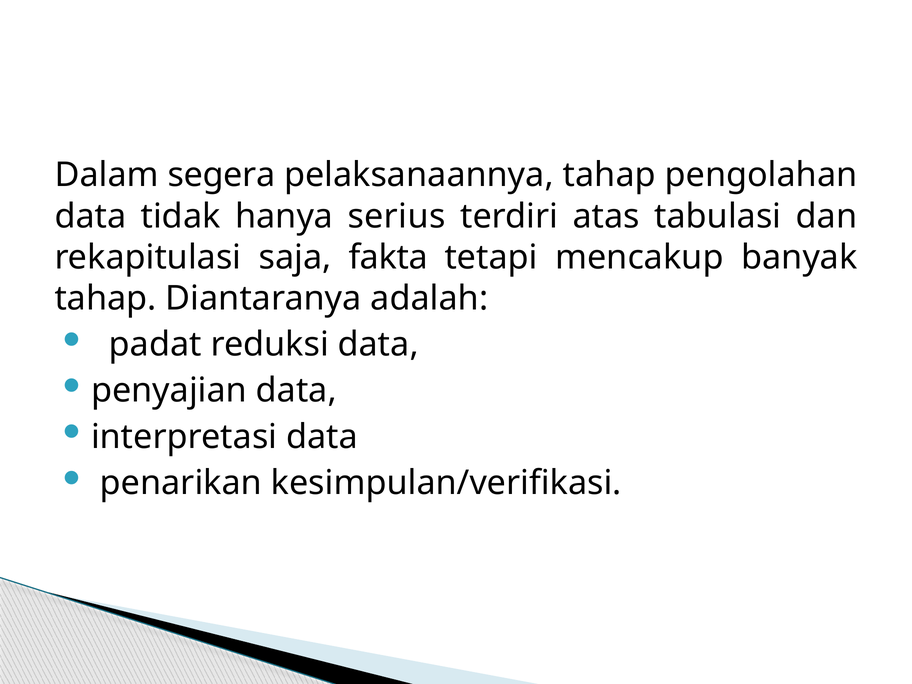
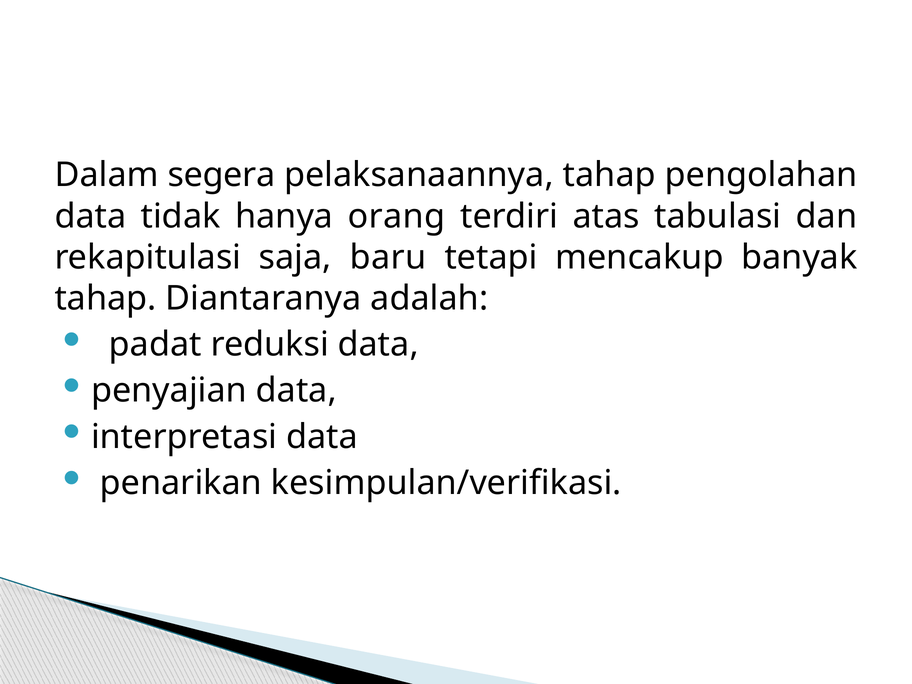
serius: serius -> orang (397, 216)
fakta: fakta -> baru (388, 257)
